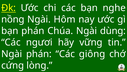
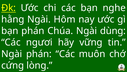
nồng: nồng -> hằng (13, 19)
giông: giông -> muôn (92, 54)
